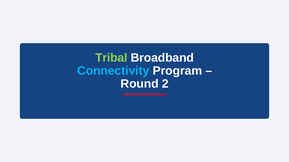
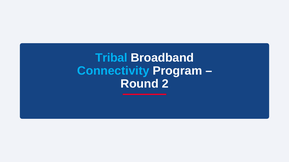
Tribal colour: light green -> light blue (111, 58)
